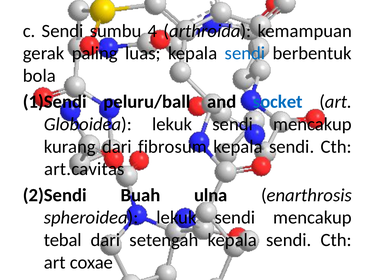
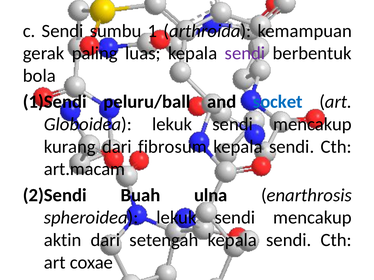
4: 4 -> 1 (152, 31)
sendi colour: blue -> purple (245, 53)
art.cavitas: art.cavitas -> art.macam (84, 169)
tebal: tebal -> aktin (63, 240)
